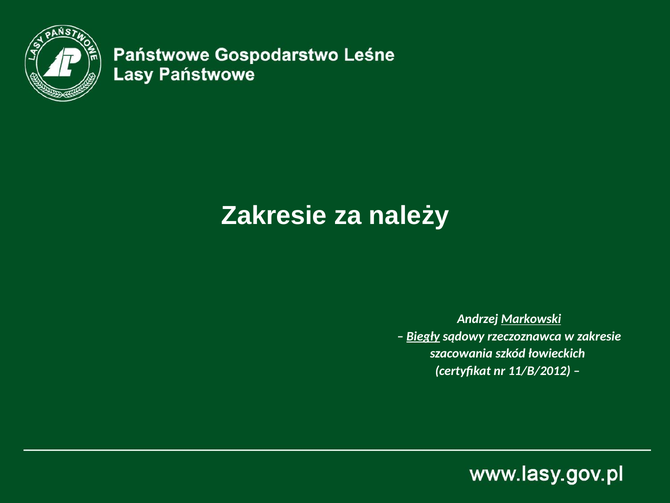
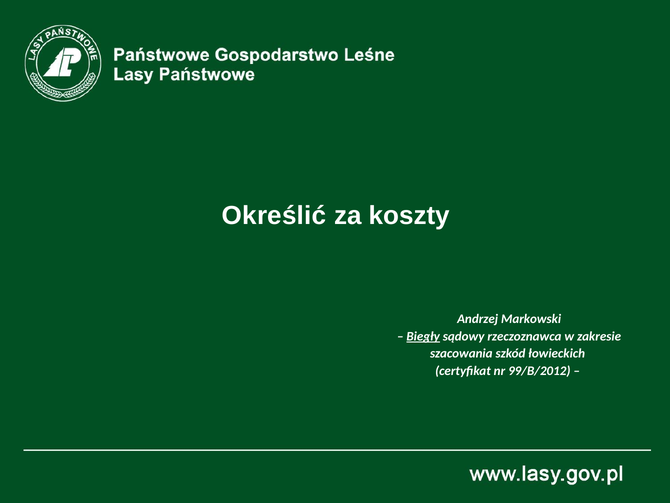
Zakresie: Zakresie -> Określić (274, 215)
należy: należy -> koszty (409, 215)
Markowski underline: present -> none (531, 319)
11/B/2012: 11/B/2012 -> 99/B/2012 (539, 370)
